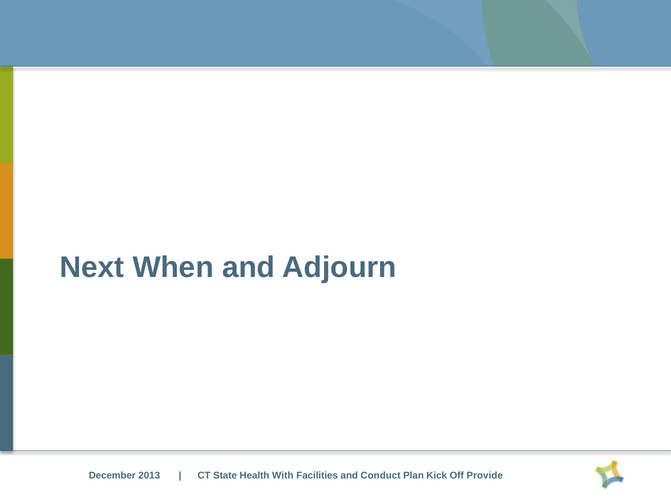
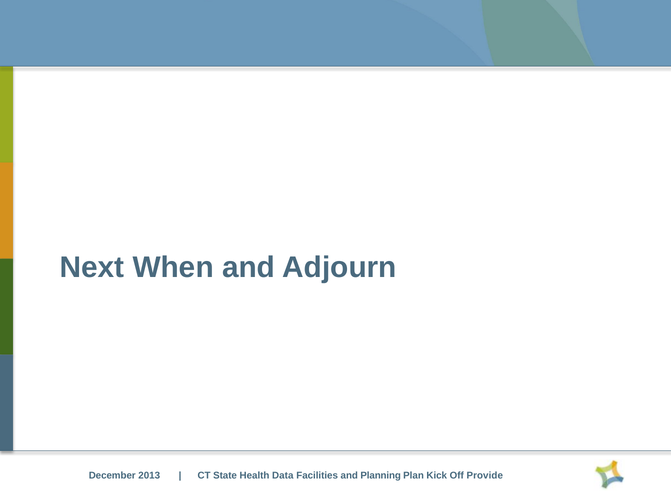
With: With -> Data (283, 476)
Conduct: Conduct -> Planning (381, 476)
